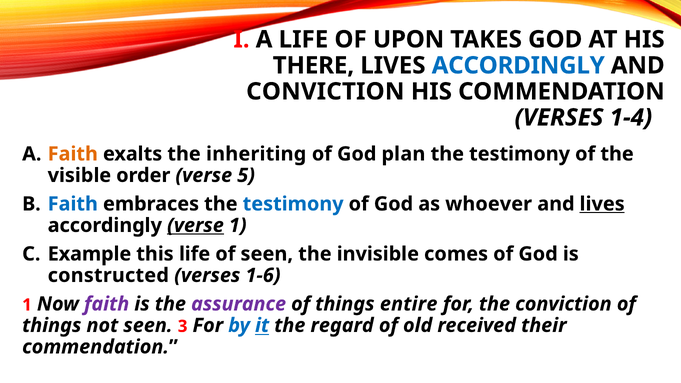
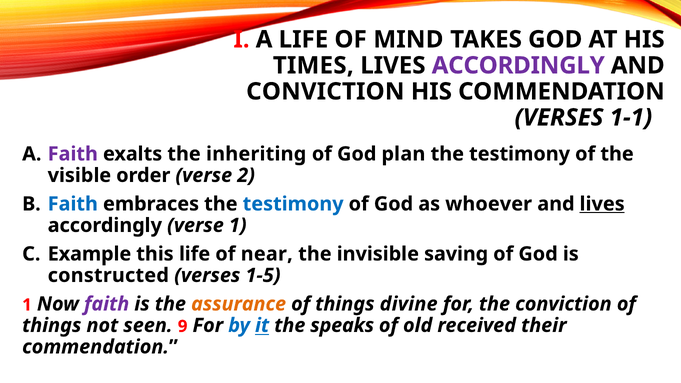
UPON: UPON -> MIND (408, 39)
THERE: THERE -> TIMES (313, 65)
ACCORDINGLY colour: blue -> purple (518, 65)
1-4: 1-4 -> 1-1 (631, 118)
Faith colour: orange -> purple (73, 154)
5: 5 -> 2 (246, 175)
verse underline: present -> none (195, 225)
of seen: seen -> near (267, 254)
comes: comes -> saving (456, 254)
1-6: 1-6 -> 1-5 (263, 275)
assurance colour: purple -> orange (239, 304)
entire: entire -> divine (409, 304)
3: 3 -> 9 (183, 326)
regard: regard -> speaks (342, 325)
